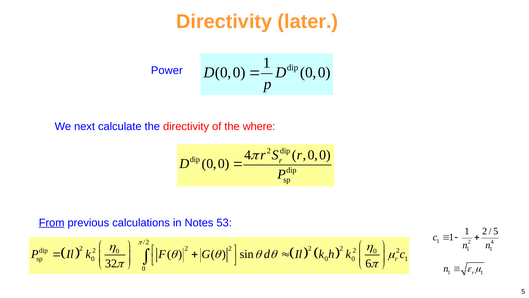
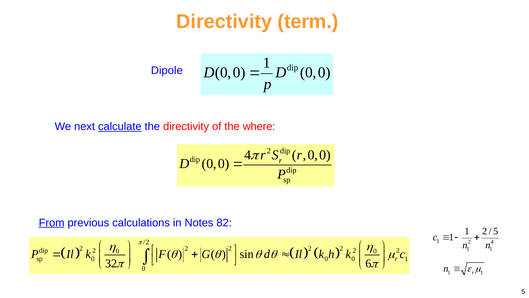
later: later -> term (308, 21)
Power: Power -> Dipole (167, 70)
calculate underline: none -> present (120, 126)
53: 53 -> 82 (224, 222)
